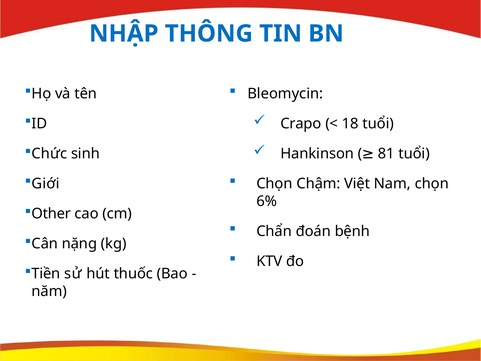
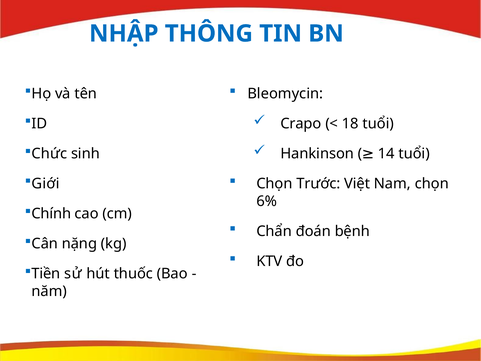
81: 81 -> 14 (386, 154)
Chậm: Chậm -> Trước (318, 184)
Other: Other -> Chính (51, 214)
